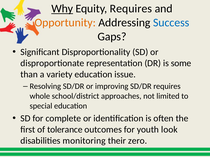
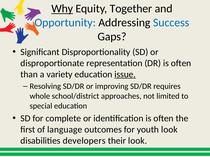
Equity Requires: Requires -> Together (131, 9)
Opportunity colour: orange -> blue (65, 23)
DR is some: some -> often (181, 63)
issue underline: none -> present (125, 75)
tolerance: tolerance -> language (65, 130)
monitoring: monitoring -> developers (84, 141)
their zero: zero -> look (138, 141)
